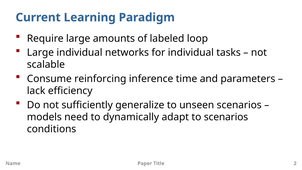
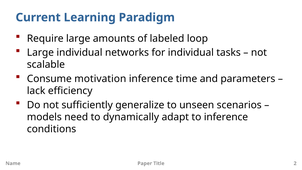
reinforcing: reinforcing -> motivation (100, 79)
to scenarios: scenarios -> inference (226, 117)
